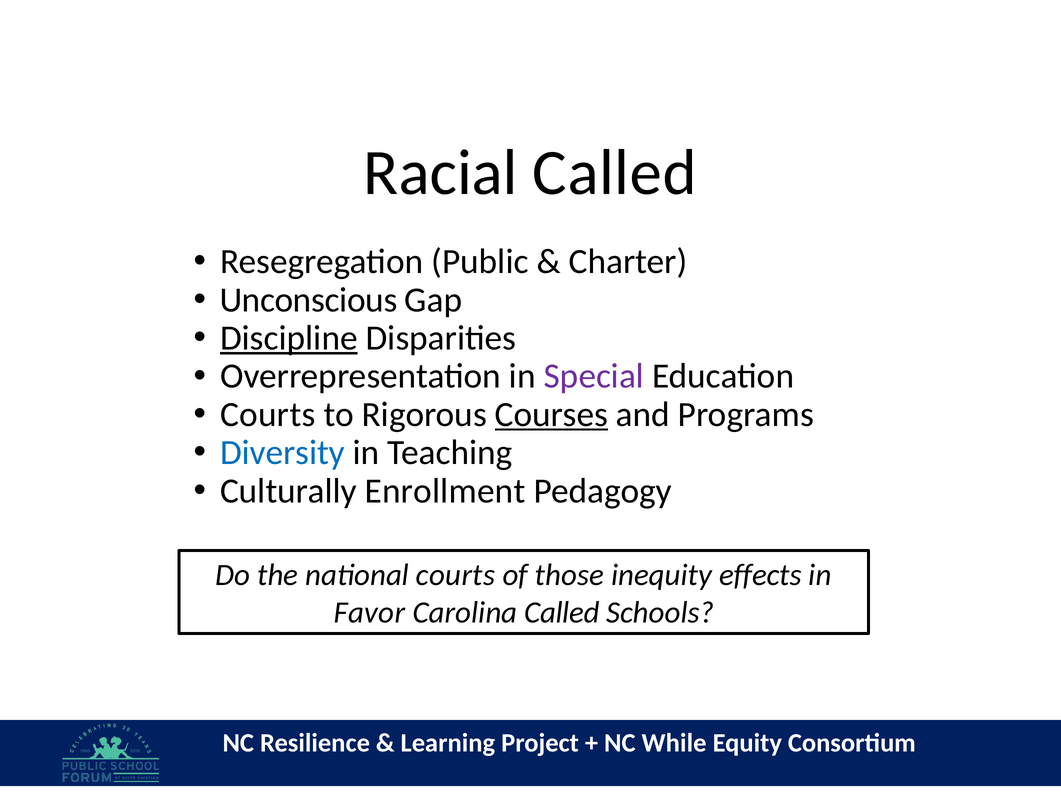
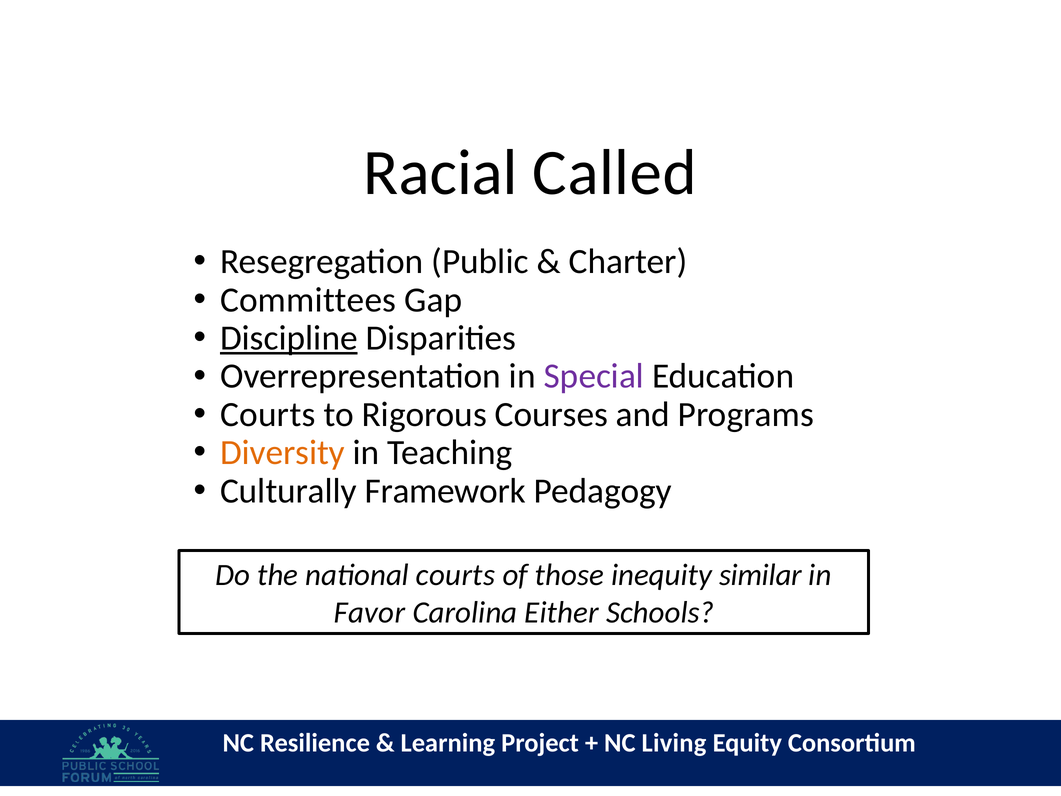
Unconscious: Unconscious -> Committees (308, 300)
Courses underline: present -> none (551, 414)
Diversity colour: blue -> orange (282, 452)
Enrollment: Enrollment -> Framework (445, 491)
effects: effects -> similar (760, 575)
Carolina Called: Called -> Either (562, 612)
While: While -> Living (674, 743)
